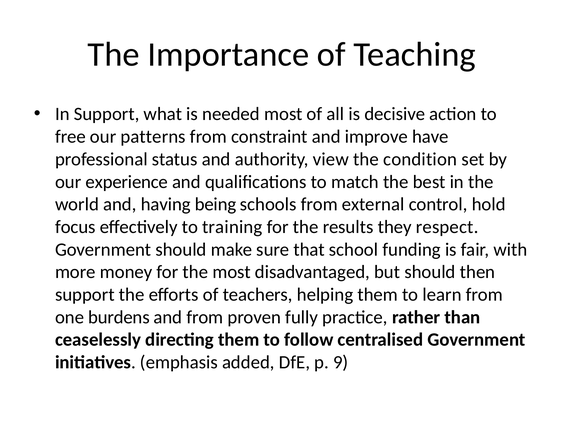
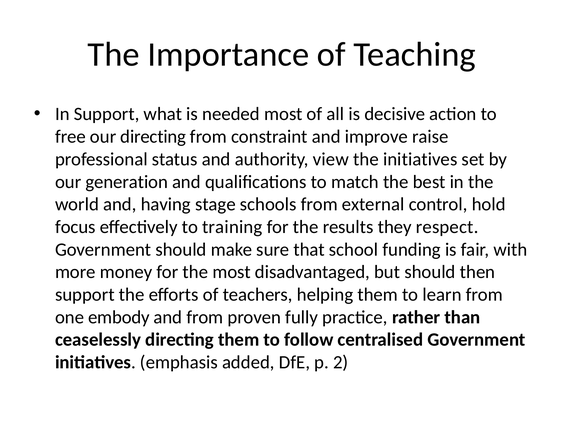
our patterns: patterns -> directing (153, 137)
have: have -> raise (430, 137)
the condition: condition -> initiatives (420, 159)
experience: experience -> generation (127, 182)
being: being -> stage (215, 204)
burdens: burdens -> embody (119, 317)
9: 9 -> 2 (341, 362)
